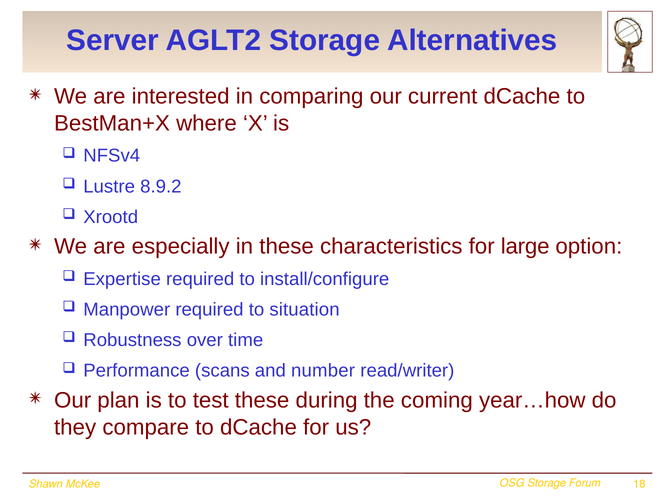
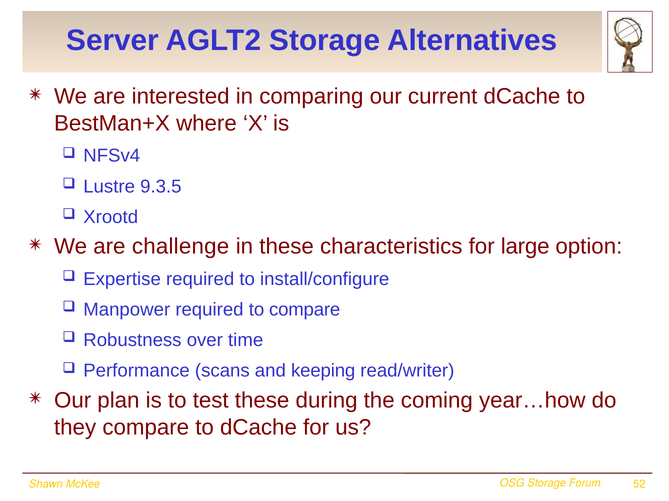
8.9.2: 8.9.2 -> 9.3.5 (161, 187)
especially: especially -> challenge (181, 247)
to situation: situation -> compare (305, 310)
number: number -> keeping (323, 371)
18: 18 -> 52 (639, 485)
